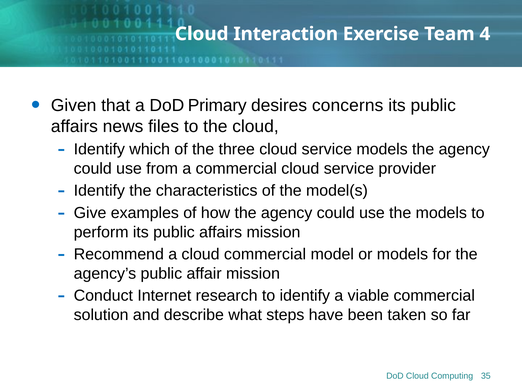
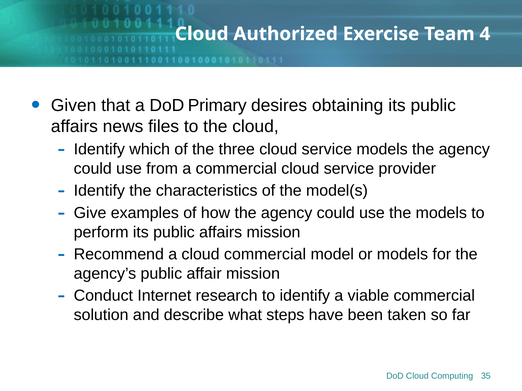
Interaction: Interaction -> Authorized (286, 34)
concerns: concerns -> obtaining (348, 106)
